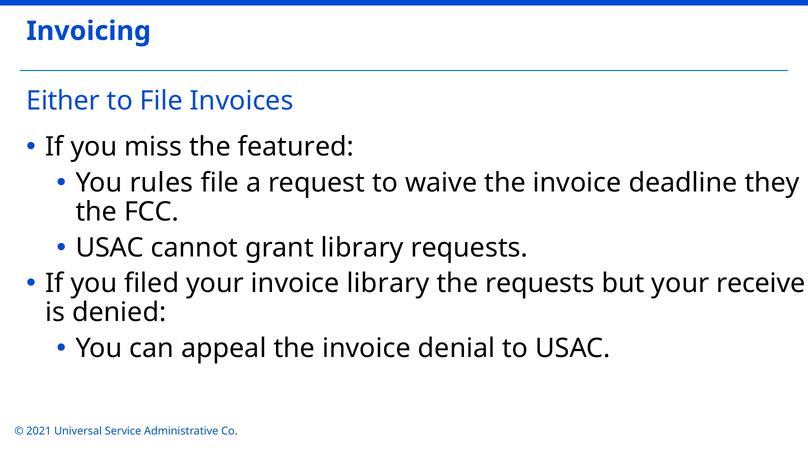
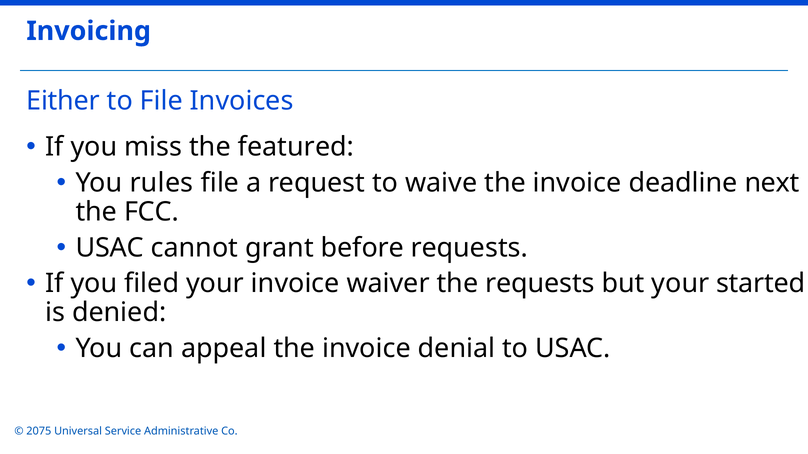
they: they -> next (772, 183)
grant library: library -> before (362, 248)
invoice library: library -> waiver (388, 284)
receive: receive -> started (761, 284)
2021: 2021 -> 2075 (39, 431)
